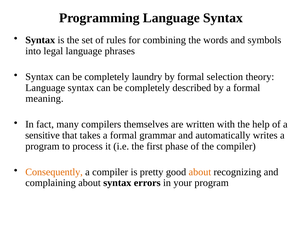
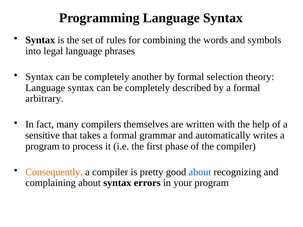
laundry: laundry -> another (147, 77)
meaning: meaning -> arbitrary (44, 99)
about colour: orange -> blue (200, 172)
